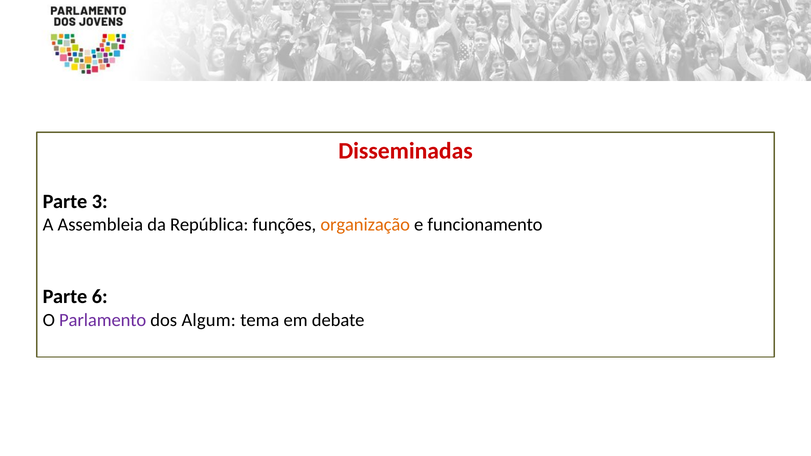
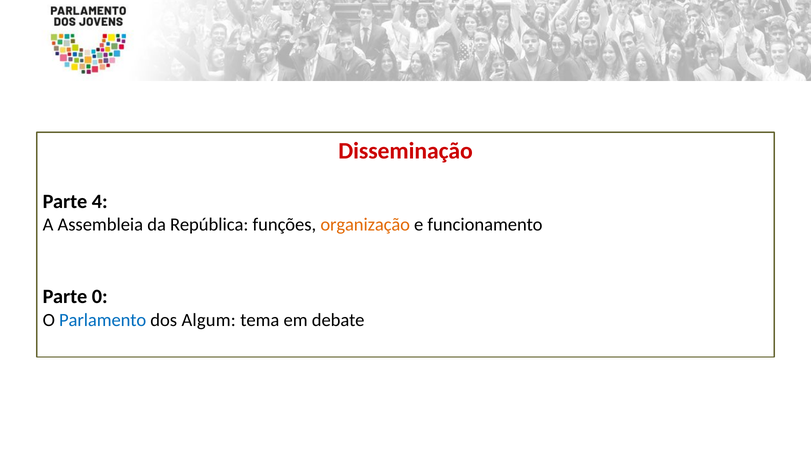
Disseminadas: Disseminadas -> Disseminação (406, 151)
3: 3 -> 4 (100, 202)
6: 6 -> 0 (100, 297)
Parlamento colour: purple -> blue (103, 320)
